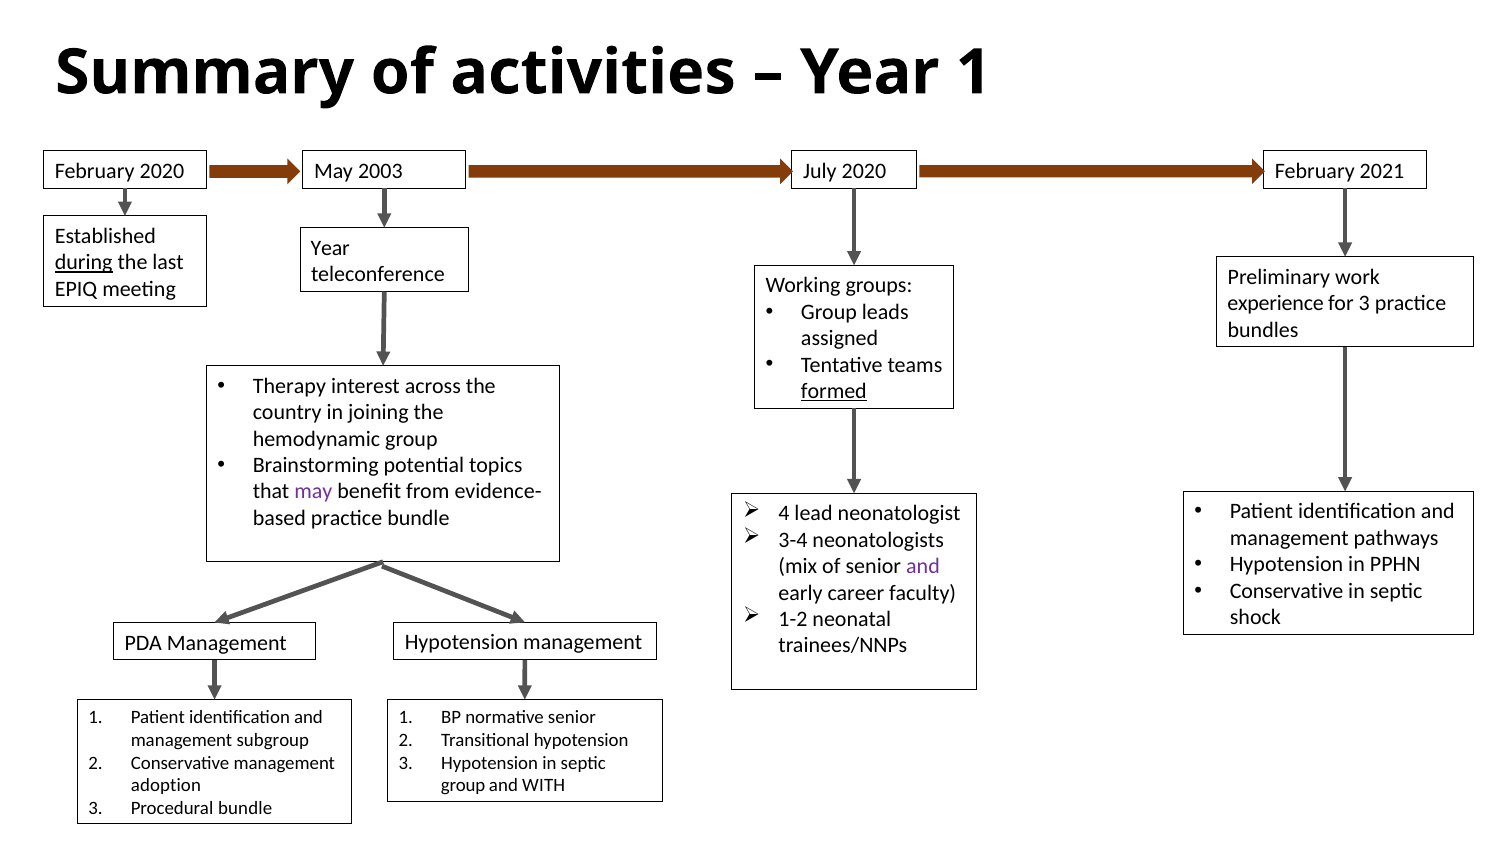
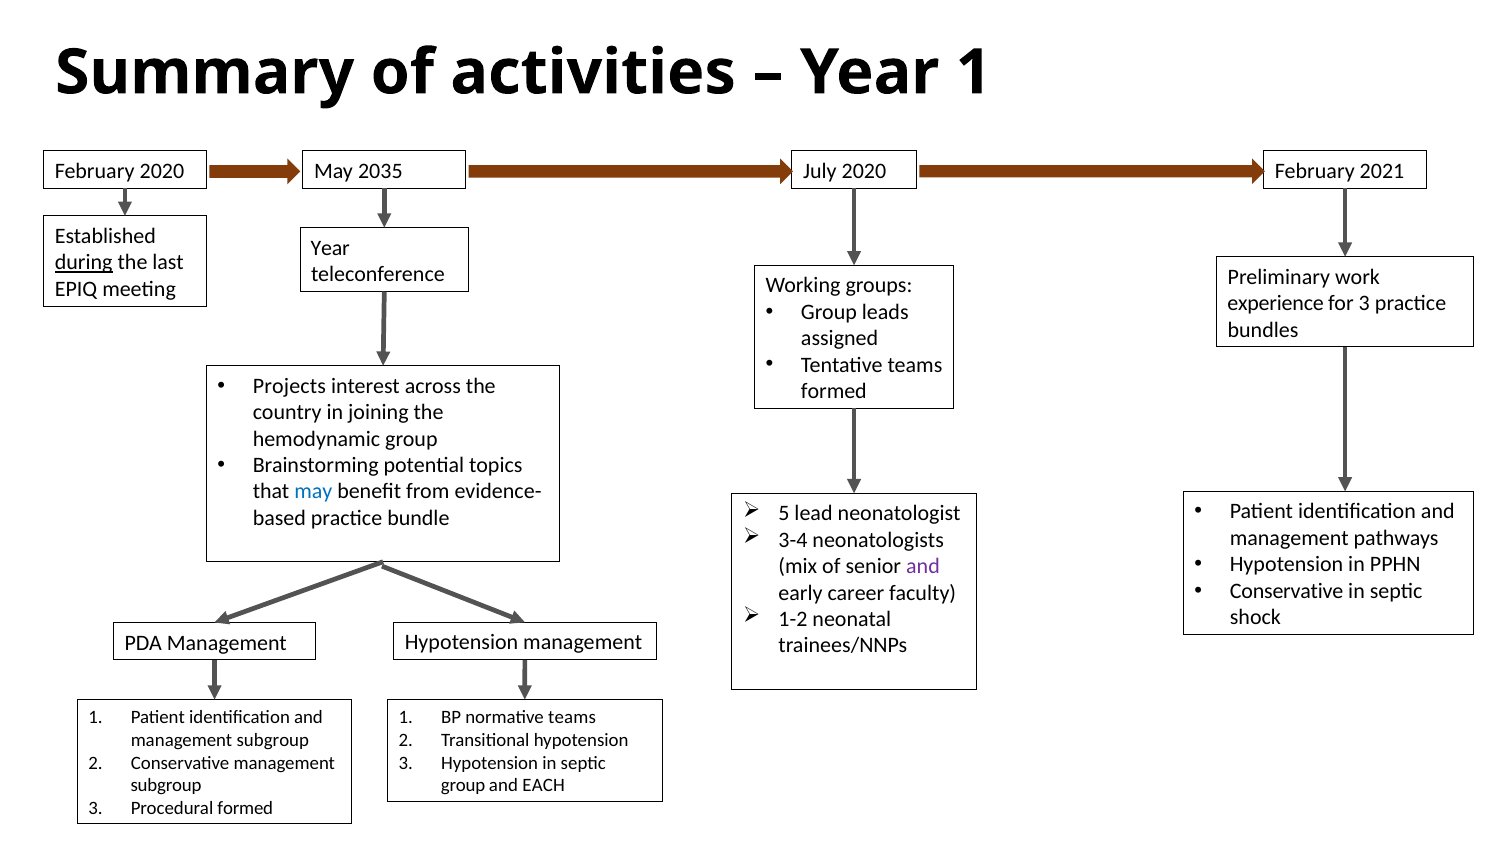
2003: 2003 -> 2035 (380, 171)
Therapy: Therapy -> Projects (289, 386)
formed underline: present -> none (834, 391)
may colour: purple -> blue (313, 492)
4: 4 -> 5 (784, 513)
normative senior: senior -> teams (572, 718)
adoption: adoption -> subgroup (166, 785)
WITH: WITH -> EACH (544, 785)
Procedural bundle: bundle -> formed (245, 808)
